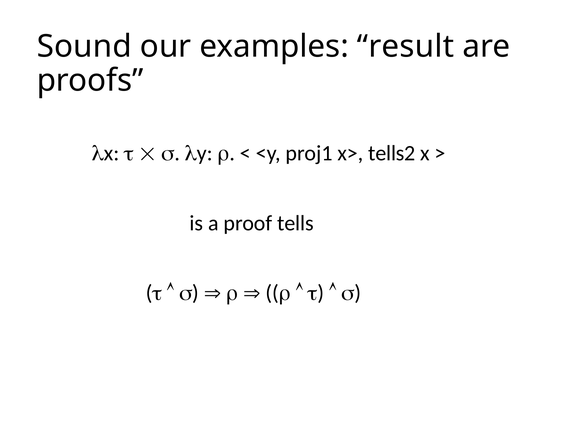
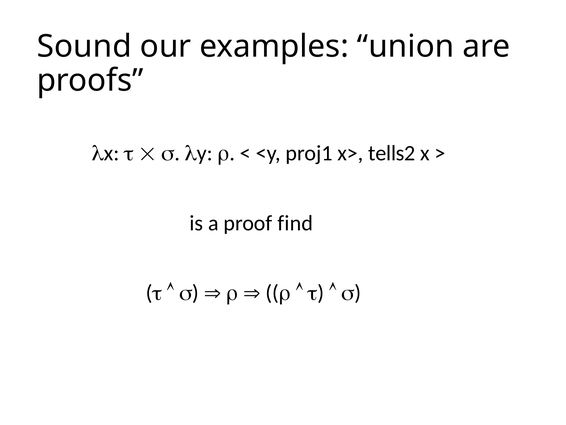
result: result -> union (406, 46)
tells: tells -> find (295, 223)
